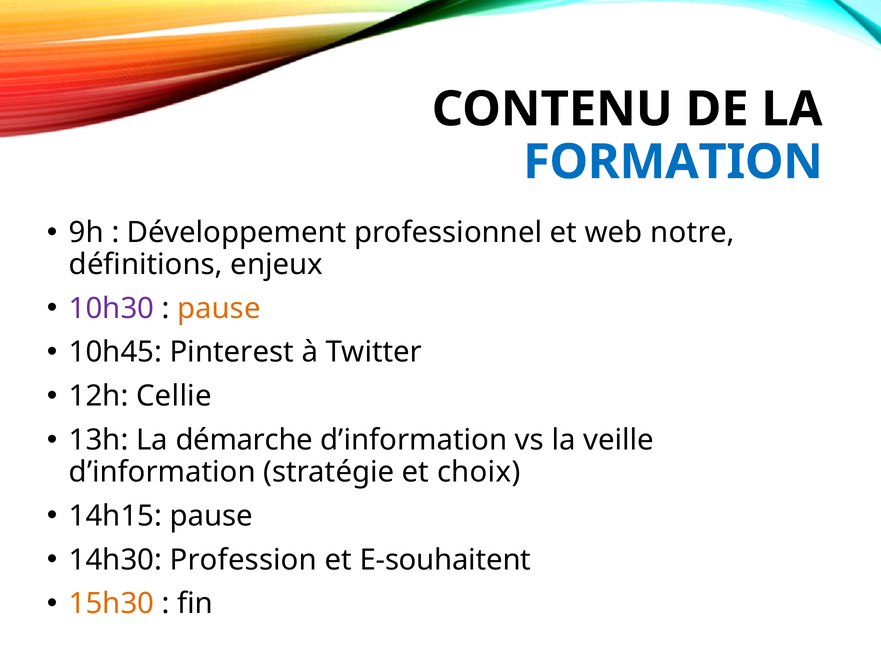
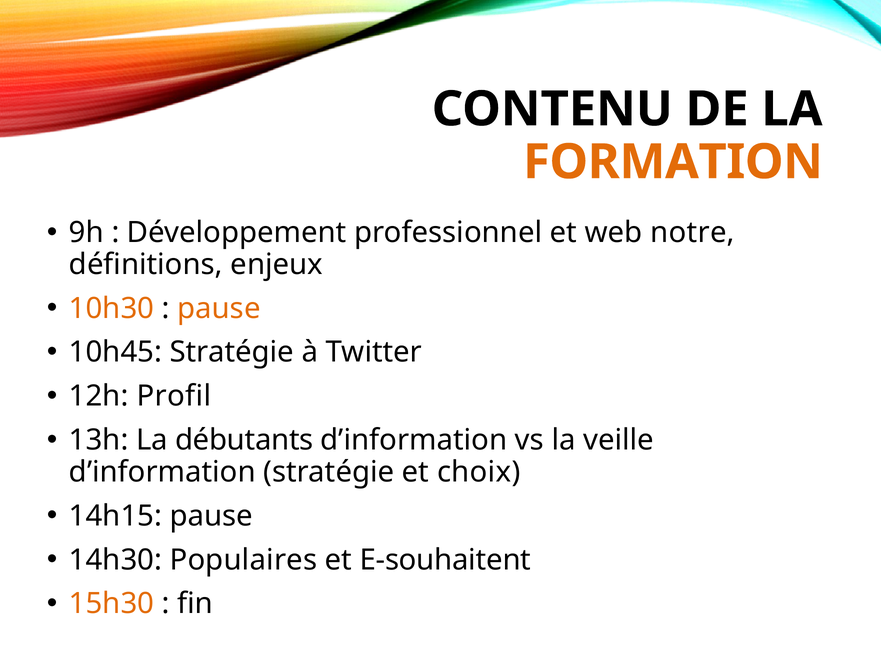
FORMATION colour: blue -> orange (673, 162)
10h30 colour: purple -> orange (112, 308)
10h45 Pinterest: Pinterest -> Stratégie (232, 352)
Cellie: Cellie -> Profil (174, 396)
démarche: démarche -> débutants (244, 440)
Profession: Profession -> Populaires (243, 560)
